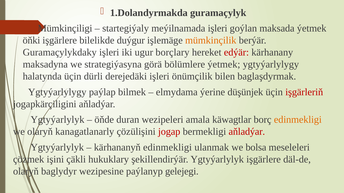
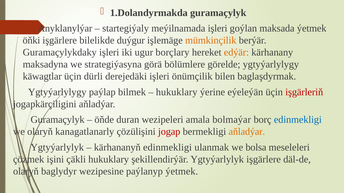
Mümkinçiligi: Mümkinçiligi -> Anyklanylýar (65, 28)
edýär colour: red -> orange (236, 53)
bölümlere ýetmek: ýetmek -> görelde (224, 65)
halatynda: halatynda -> käwagtlar (42, 77)
elmydama: elmydama -> hukuklary (177, 92)
düşünjek: düşünjek -> eýeleýän (245, 92)
Ygtyýarlylyk: Ygtyýarlylyk -> Guramaçylyk (58, 120)
käwagtlar: käwagtlar -> bolmaýar (232, 120)
edinmekligi colour: orange -> blue (298, 120)
aňladýar colour: red -> orange (247, 132)
paýlanyp gelejegi: gelejegi -> ýetmek (182, 172)
